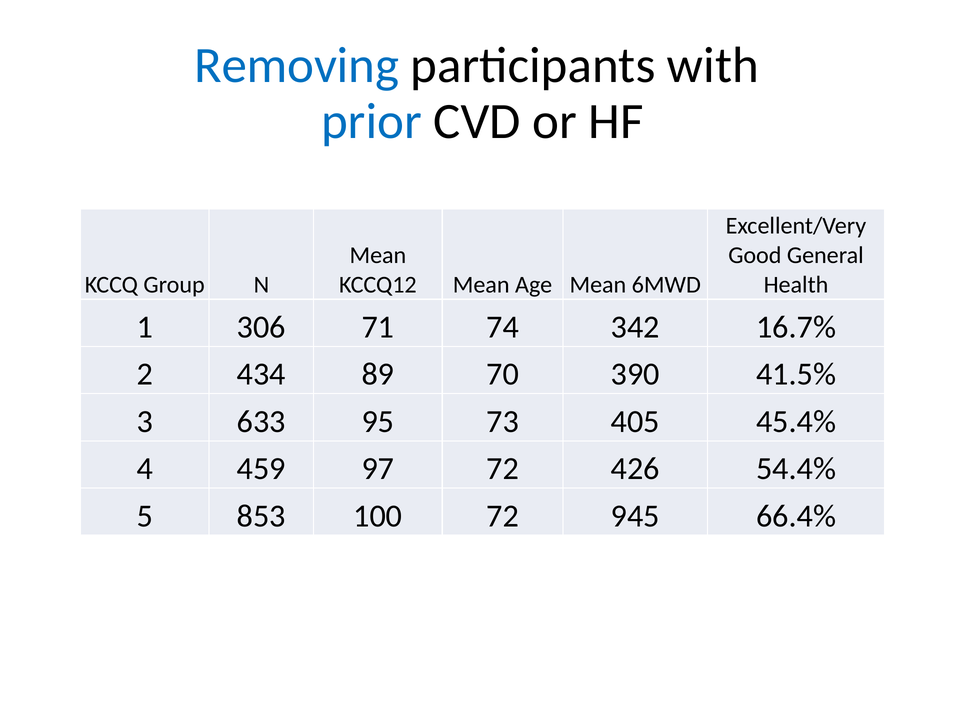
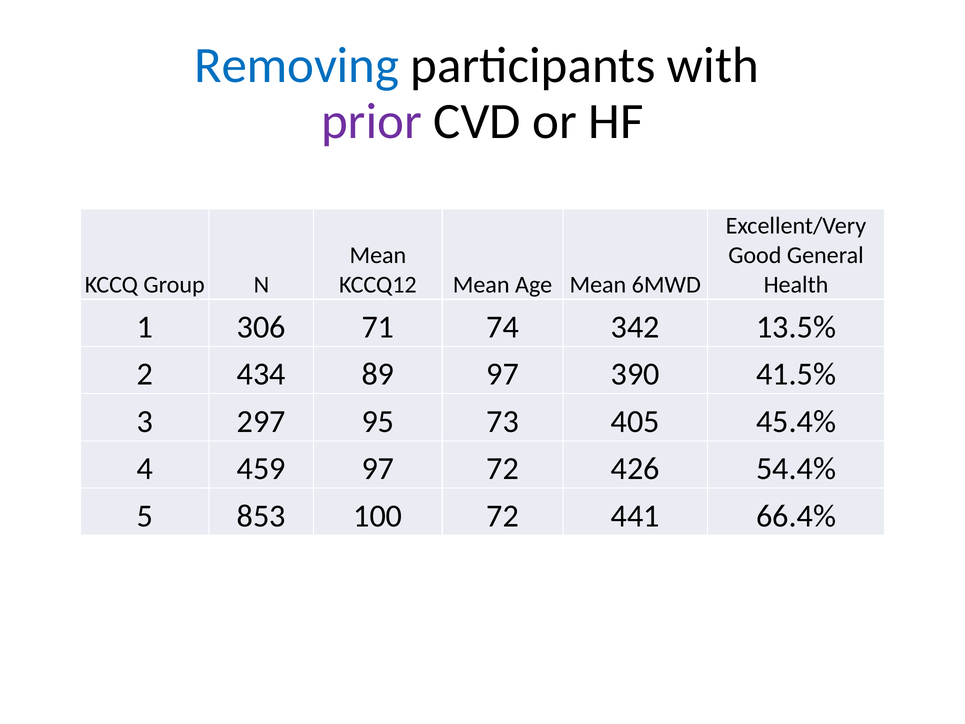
prior colour: blue -> purple (371, 122)
16.7%: 16.7% -> 13.5% (796, 327)
89 70: 70 -> 97 (503, 374)
633: 633 -> 297 (261, 421)
945: 945 -> 441 (635, 516)
